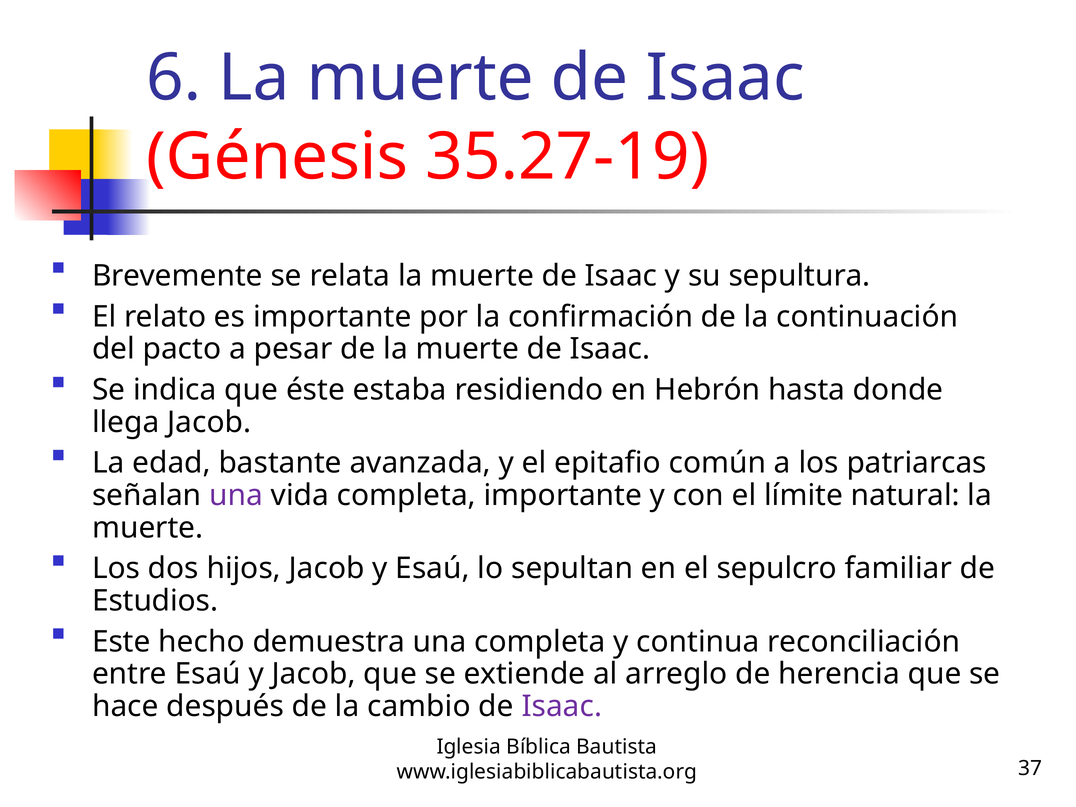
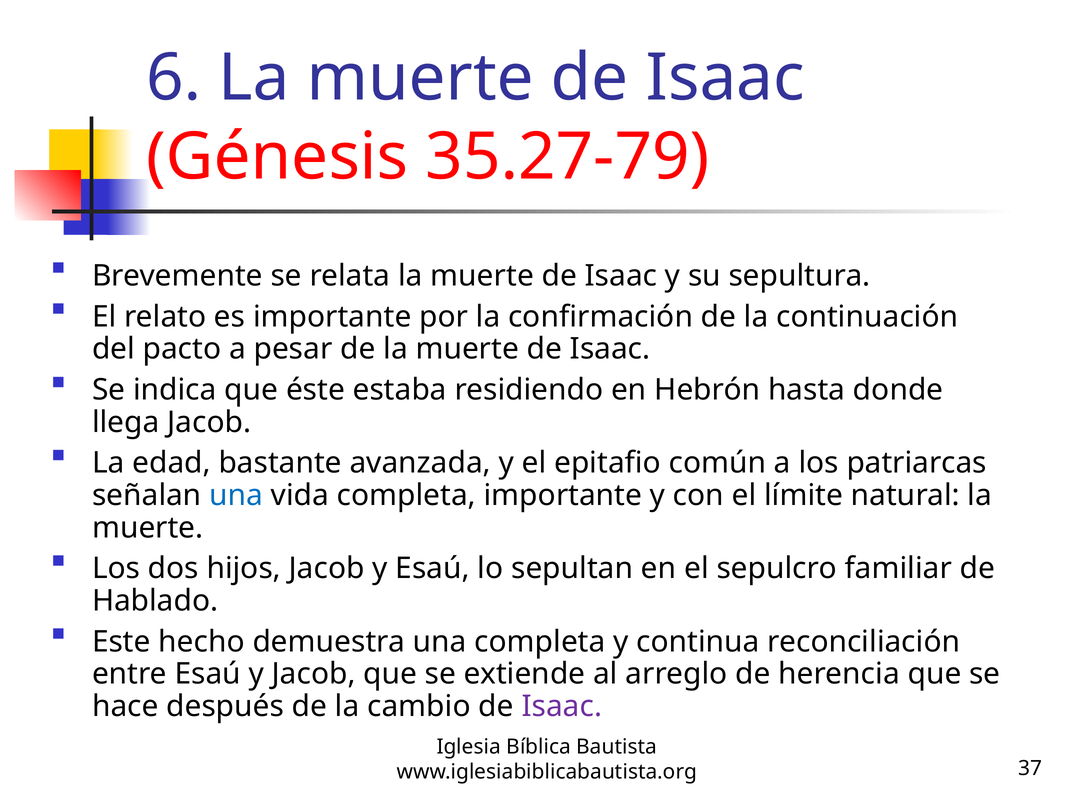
35.27-19: 35.27-19 -> 35.27-79 (568, 157)
una colour: purple -> blue (236, 495)
Estudios: Estudios -> Hablado (155, 601)
